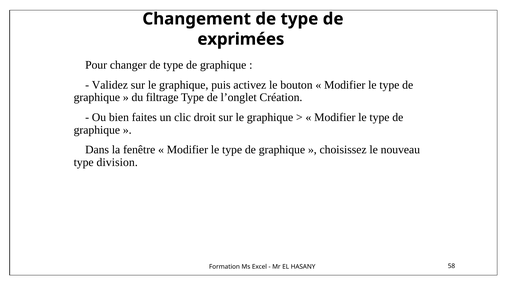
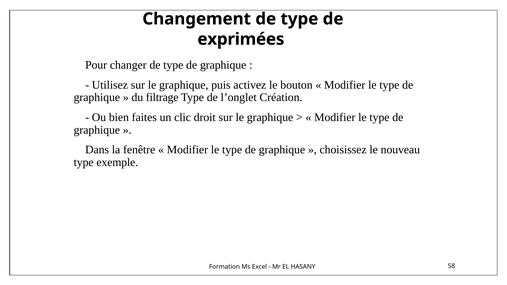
Validez: Validez -> Utilisez (110, 85)
division: division -> exemple (117, 162)
